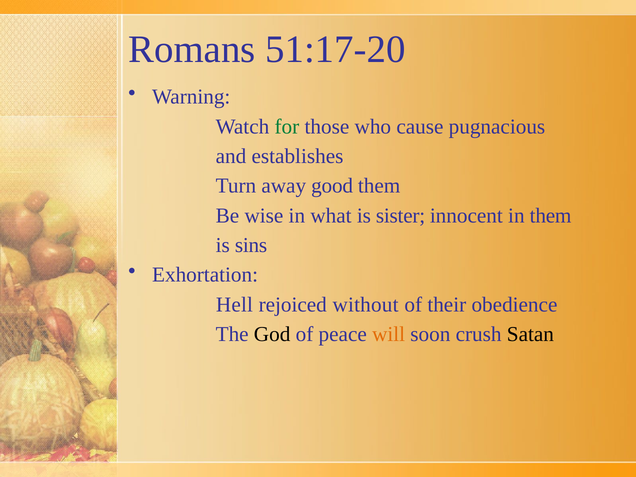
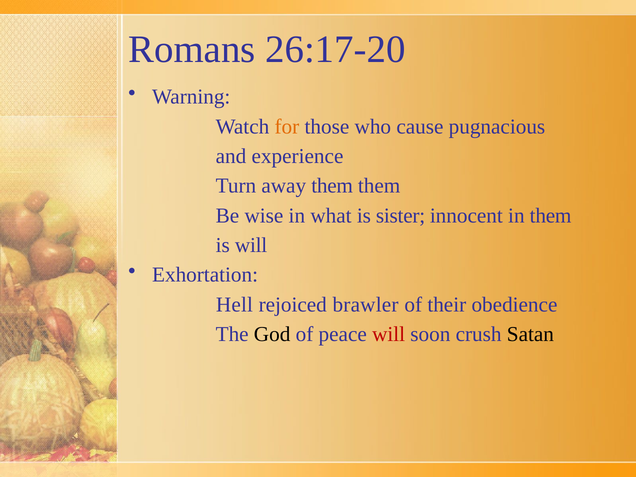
51:17-20: 51:17-20 -> 26:17-20 (335, 49)
for colour: green -> orange (287, 127)
establishes: establishes -> experience (297, 156)
away good: good -> them (332, 186)
is sins: sins -> will (251, 245)
without: without -> brawler (366, 305)
will colour: orange -> red (389, 334)
